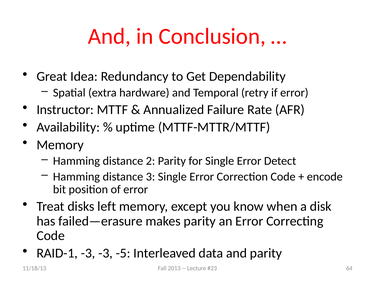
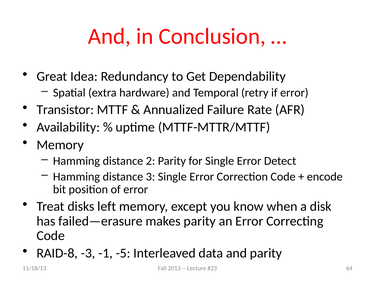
Instructor: Instructor -> Transistor (65, 110)
RAID-1: RAID-1 -> RAID-8 (57, 253)
-3 -3: -3 -> -1 (106, 253)
